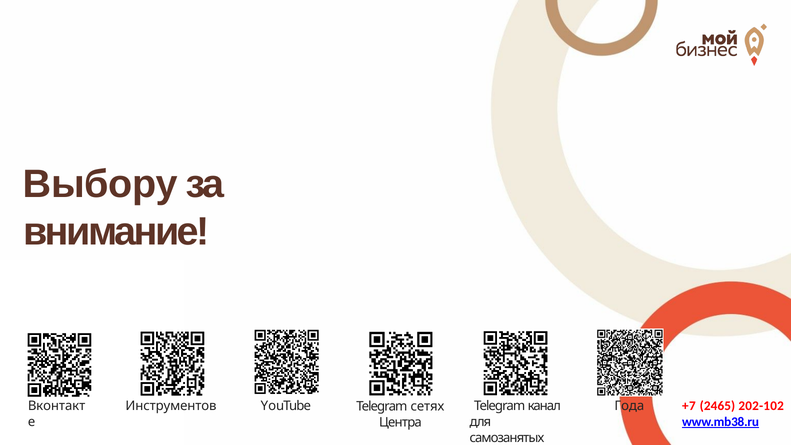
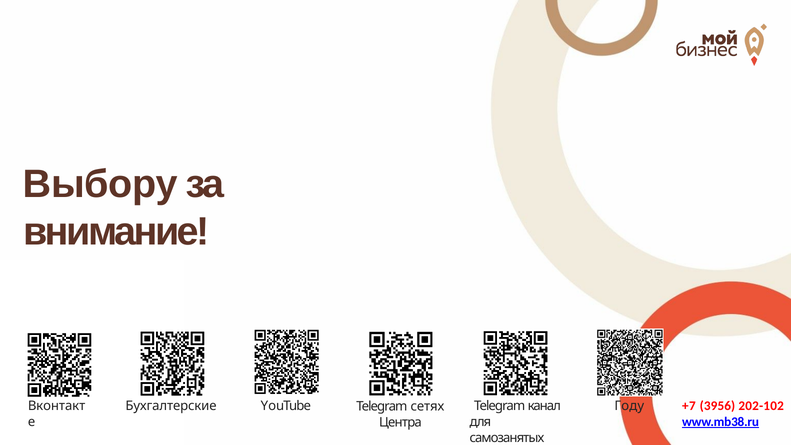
2465: 2465 -> 3956 (717, 406)
Инструментов: Инструментов -> Бухгалтерские (171, 406)
Года: Года -> Году (629, 406)
